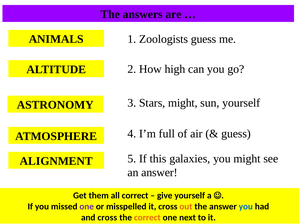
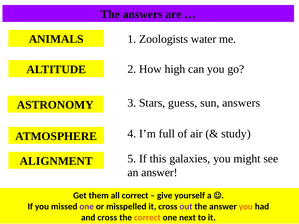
Zoologists guess: guess -> water (204, 39)
Stars might: might -> guess (183, 103)
sun yourself: yourself -> answers (241, 103)
guess: guess -> study (236, 134)
out colour: orange -> purple (186, 207)
you colour: blue -> orange (246, 207)
